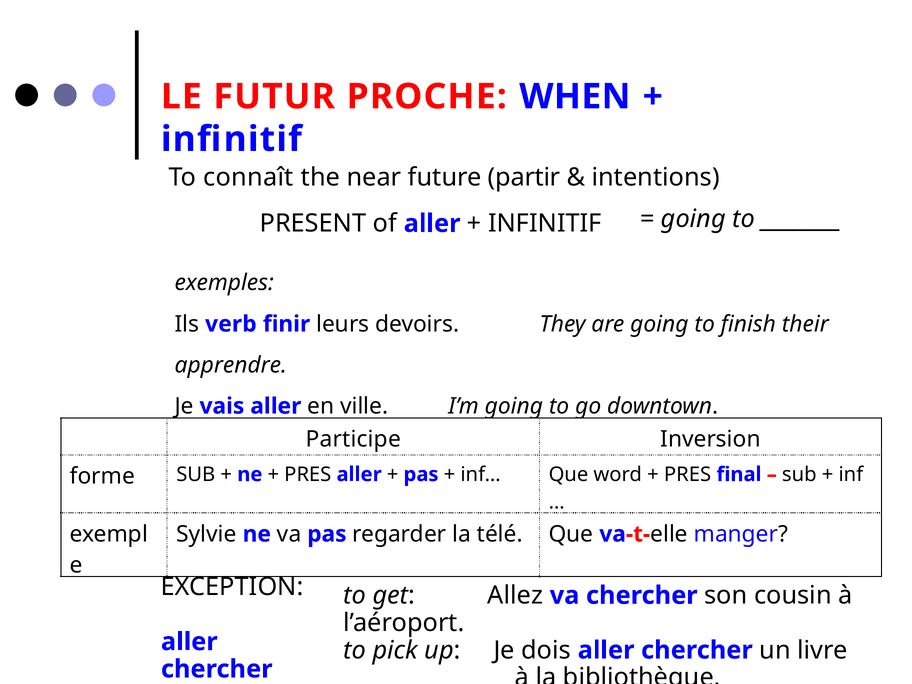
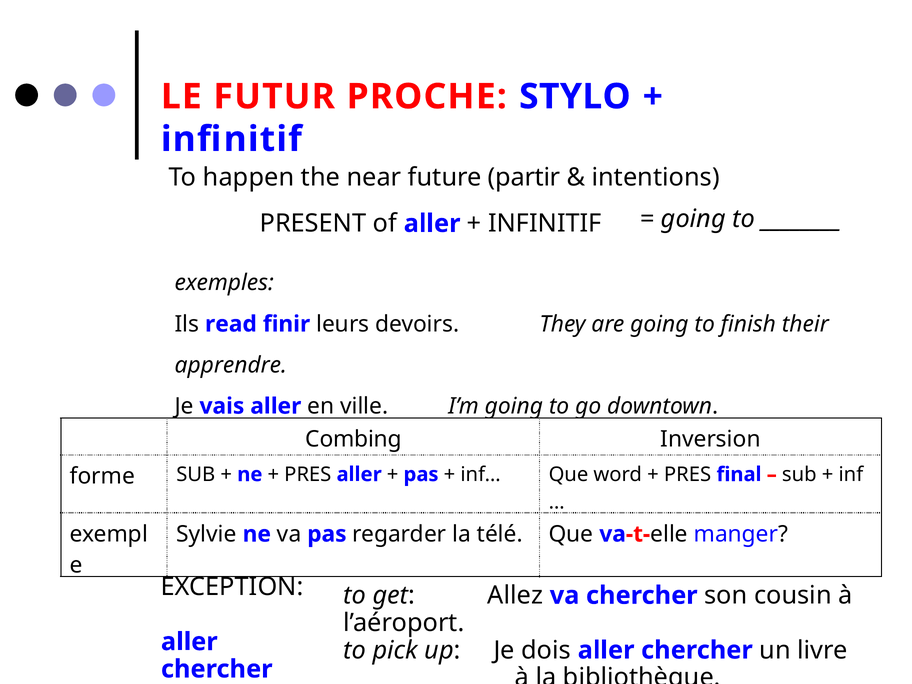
WHEN: WHEN -> STYLO (575, 97)
connaît: connaît -> happen (249, 178)
verb: verb -> read (231, 324)
Participe: Participe -> Combing (353, 439)
